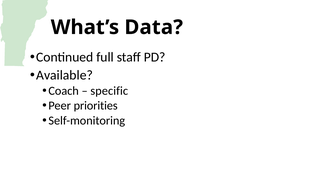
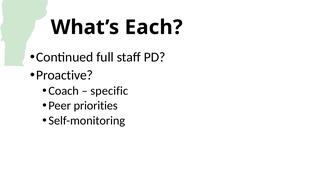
Data: Data -> Each (154, 27)
Available: Available -> Proactive (65, 75)
